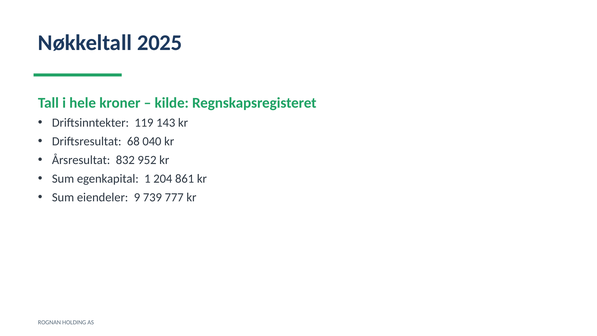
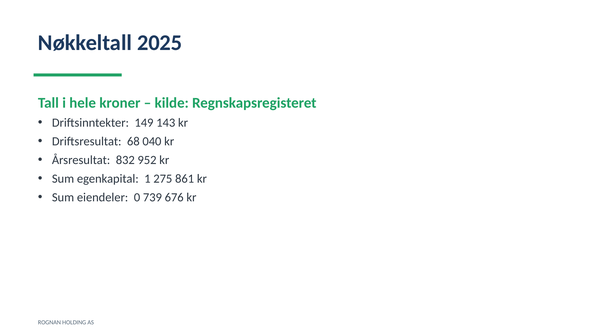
119: 119 -> 149 (144, 123)
204: 204 -> 275 (163, 179)
9: 9 -> 0 (137, 197)
777: 777 -> 676 (174, 197)
